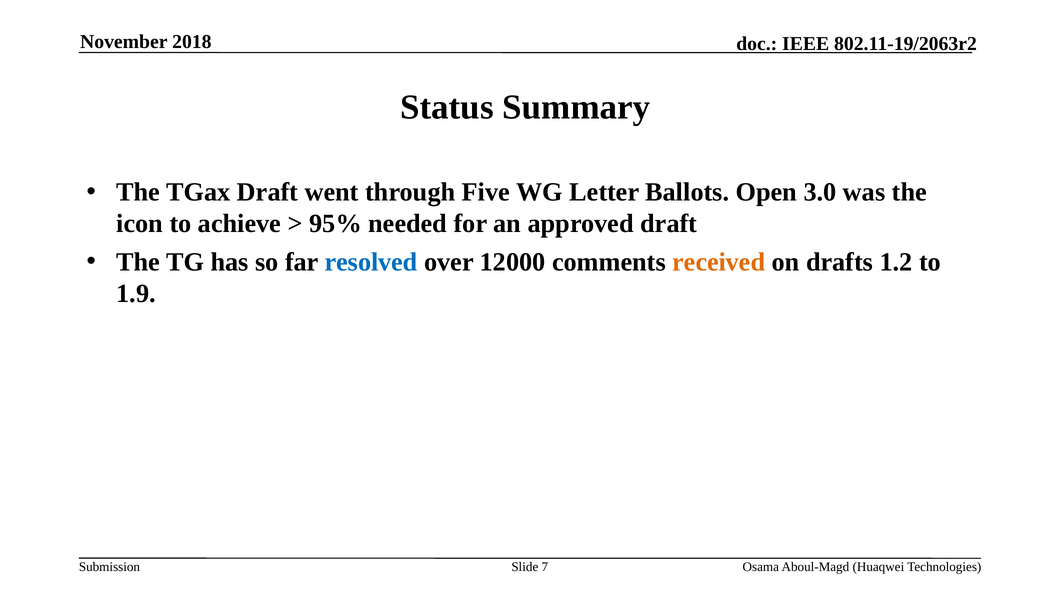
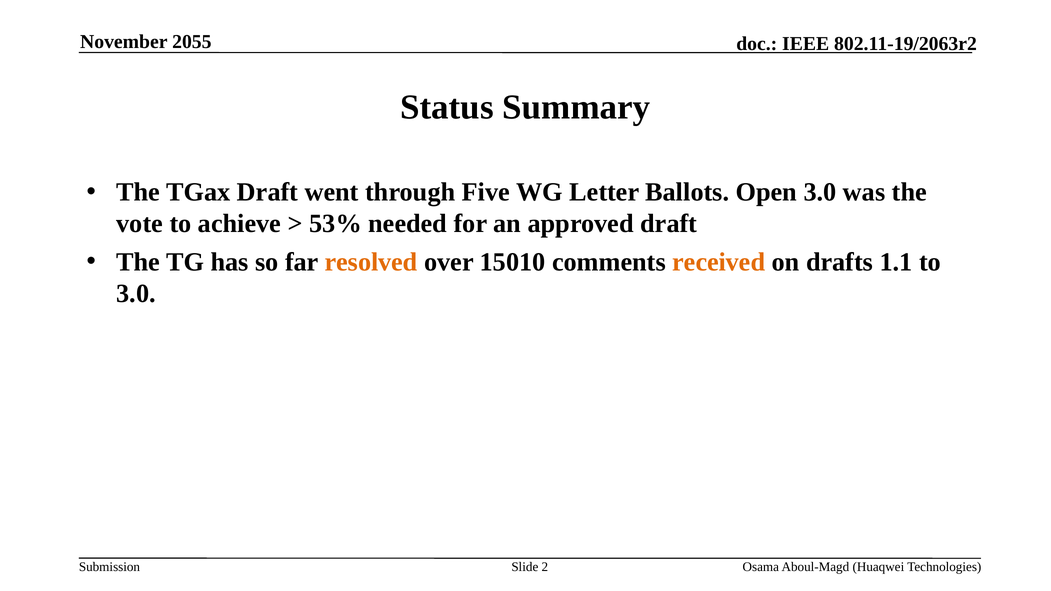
2018: 2018 -> 2055 (192, 42)
icon: icon -> vote (140, 224)
95%: 95% -> 53% (336, 224)
resolved colour: blue -> orange (371, 262)
12000: 12000 -> 15010 (513, 262)
1.2: 1.2 -> 1.1 (896, 262)
1.9: 1.9 -> 3.0 (136, 294)
7: 7 -> 2 (545, 567)
